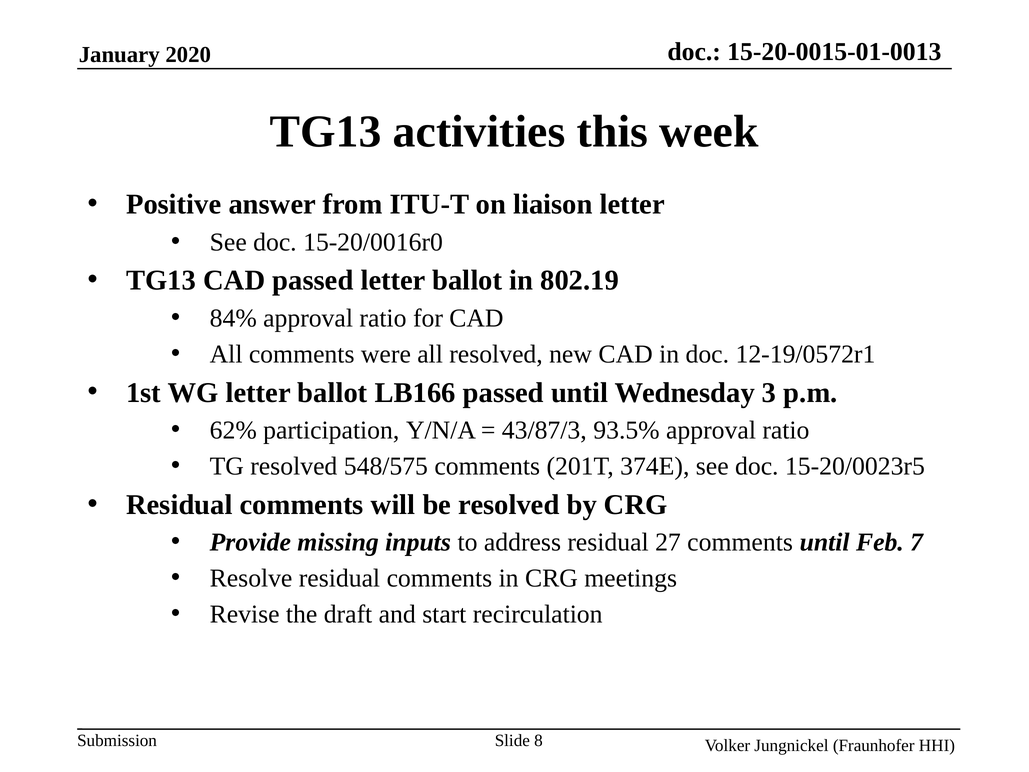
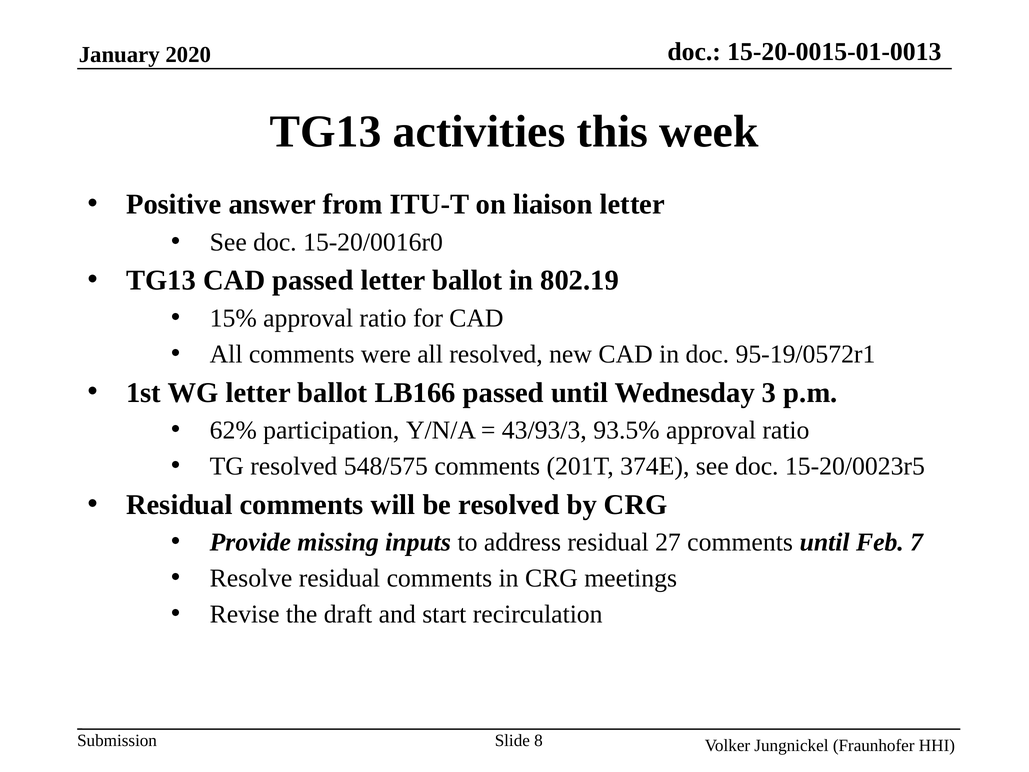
84%: 84% -> 15% (233, 318)
12-19/0572r1: 12-19/0572r1 -> 95-19/0572r1 (805, 354)
43/87/3: 43/87/3 -> 43/93/3 (544, 430)
